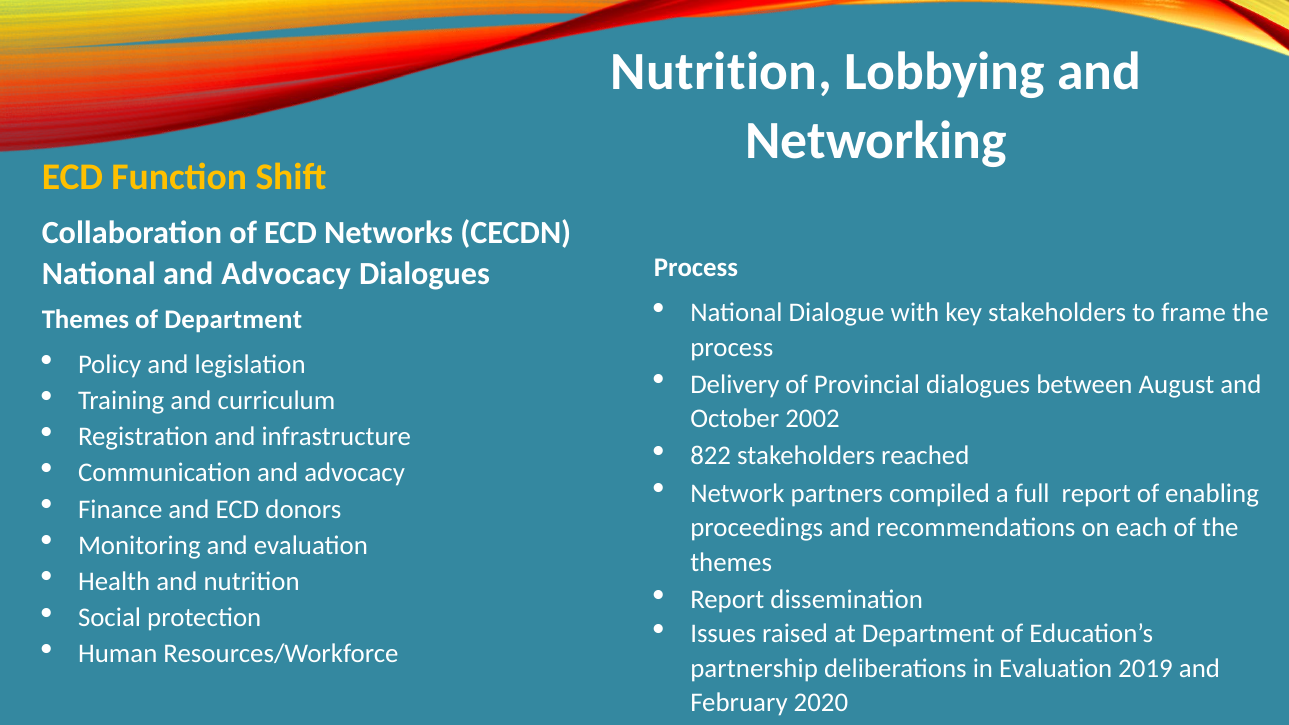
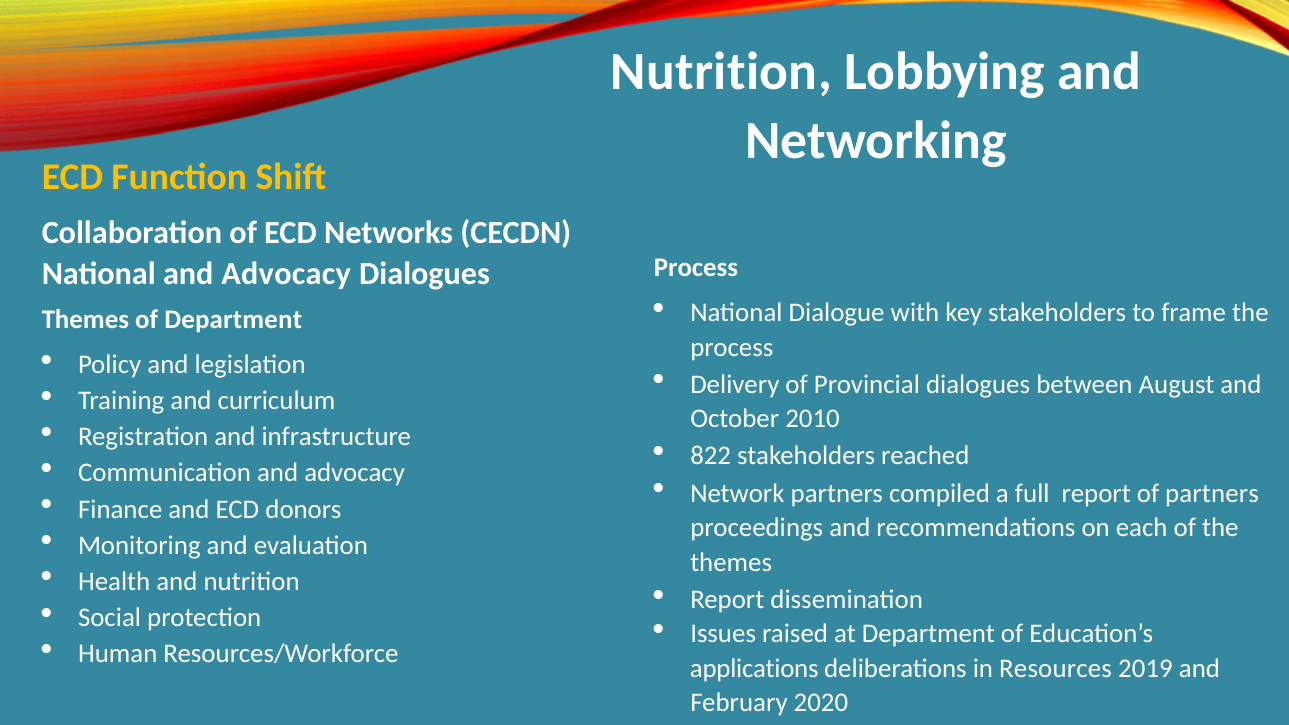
2002: 2002 -> 2010 (813, 419)
of enabling: enabling -> partners (1212, 493)
partnership: partnership -> applications (754, 668)
in Evaluation: Evaluation -> Resources (1056, 668)
